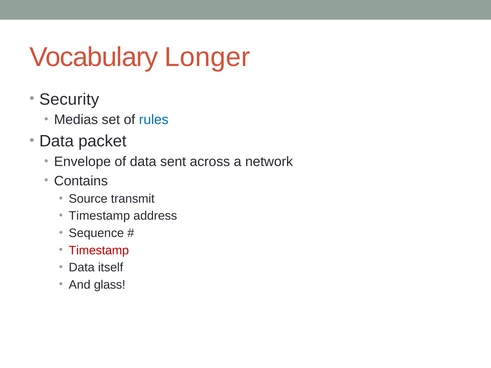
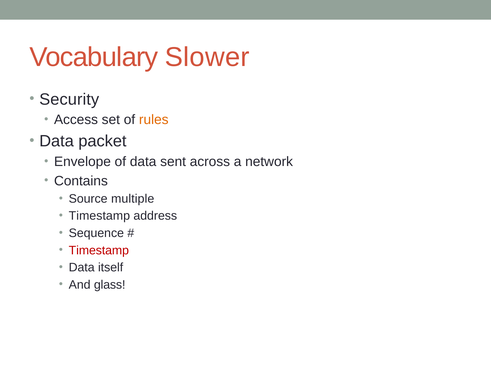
Longer: Longer -> Slower (207, 57)
Medias: Medias -> Access (76, 120)
rules colour: blue -> orange (154, 120)
transmit: transmit -> multiple (133, 199)
